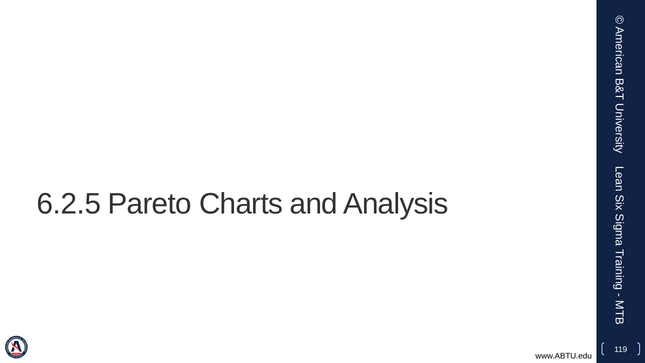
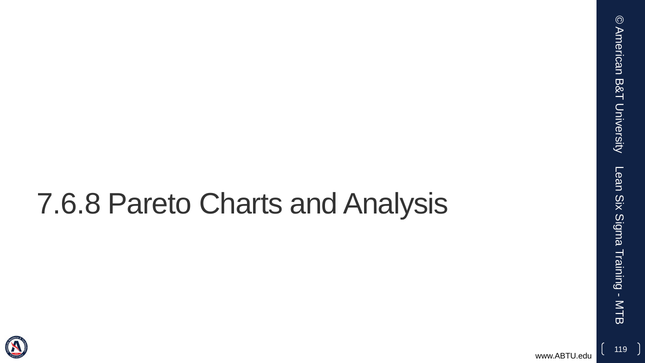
6.2.5: 6.2.5 -> 7.6.8 (69, 204)
